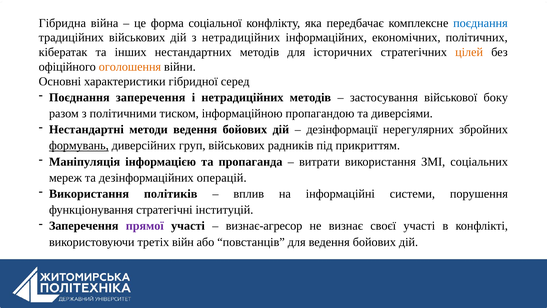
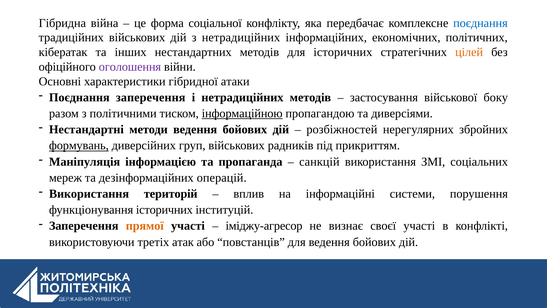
оголошення colour: orange -> purple (130, 67)
серед: серед -> атаки (235, 81)
інформаційною underline: none -> present (242, 113)
дезінформації: дезінформації -> розбіжностей (342, 129)
витрати: витрати -> санкцій (319, 162)
політиків: політиків -> територій (171, 194)
функціонування стратегічні: стратегічні -> історичних (164, 210)
прямої colour: purple -> orange (145, 226)
визнає-агресор: визнає-агресор -> іміджу-агресор (264, 226)
війн: війн -> атак (183, 242)
